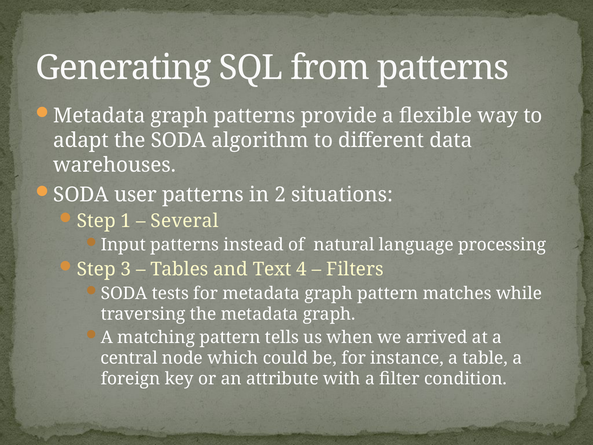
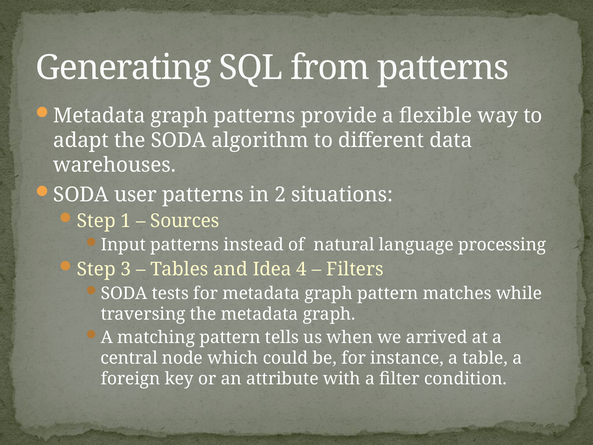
Several: Several -> Sources (185, 221)
Text: Text -> Idea (272, 269)
